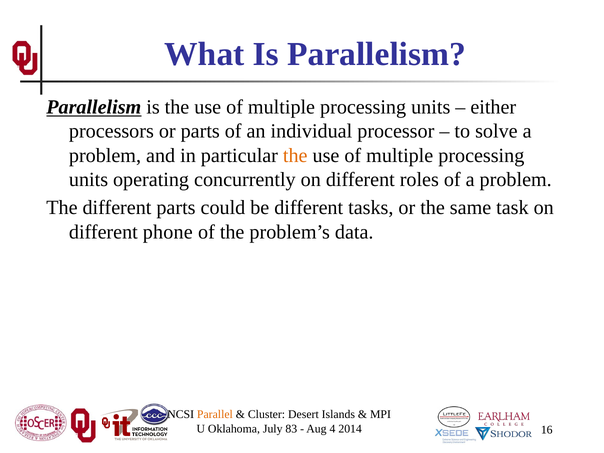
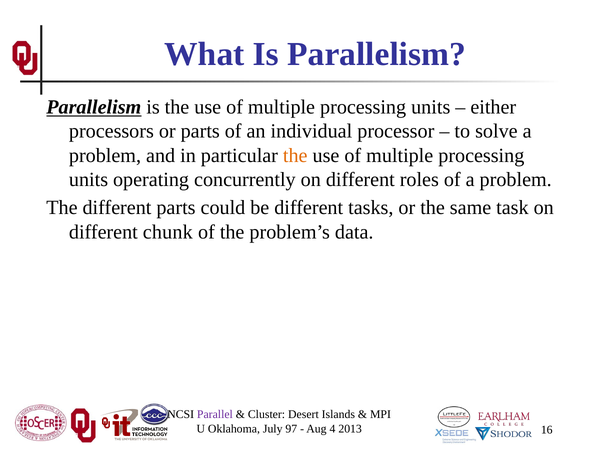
phone: phone -> chunk (168, 232)
Parallel colour: orange -> purple (215, 415)
83: 83 -> 97 (291, 429)
2014: 2014 -> 2013 (350, 429)
